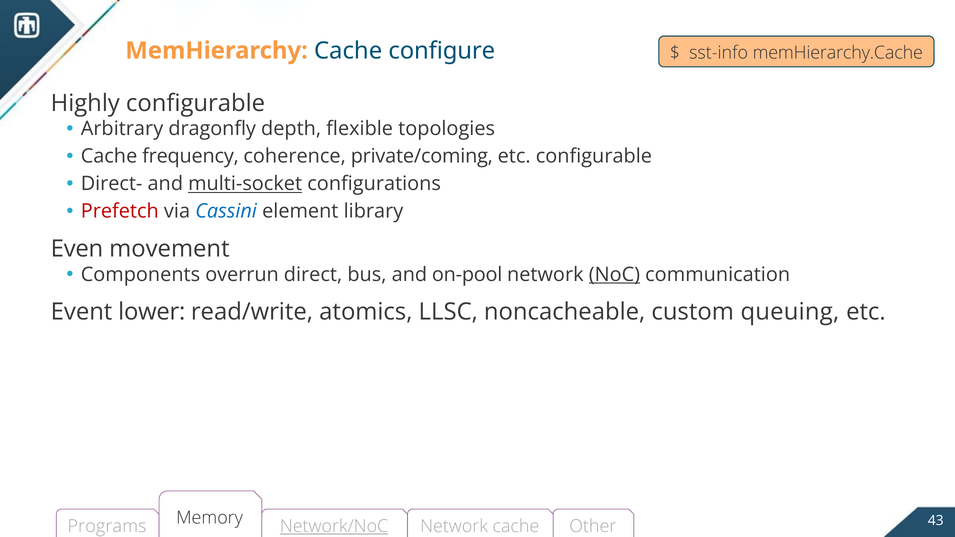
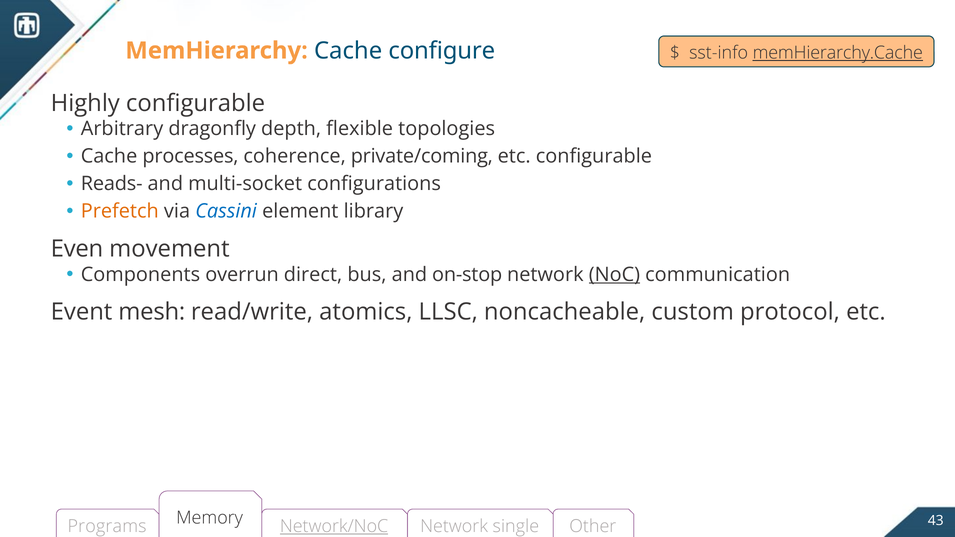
memHierarchy.Cache underline: none -> present (838, 53)
frequency: frequency -> processes (190, 156)
Direct-: Direct- -> Reads- (112, 184)
multi-socket underline: present -> none (245, 184)
Prefetch colour: red -> orange (120, 211)
on-pool: on-pool -> on-stop (467, 275)
lower: lower -> mesh (152, 312)
queuing: queuing -> protocol (790, 312)
Network cache: cache -> single (516, 527)
